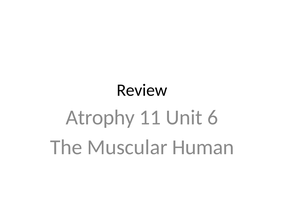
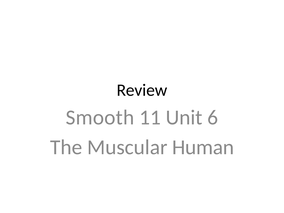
Atrophy: Atrophy -> Smooth (100, 117)
